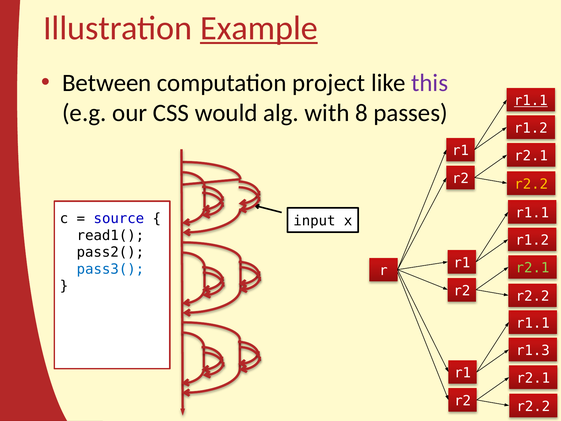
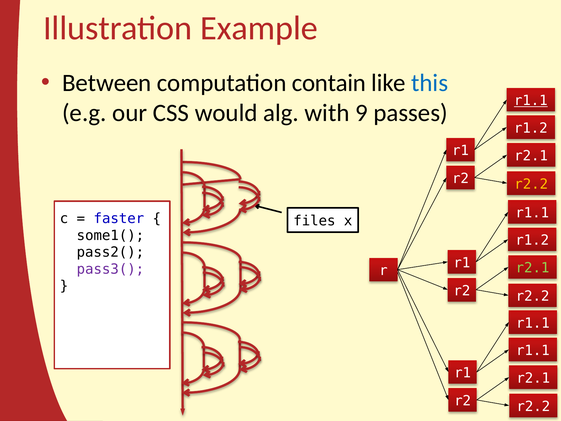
Example underline: present -> none (259, 28)
project: project -> contain (329, 83)
this colour: purple -> blue (430, 83)
8: 8 -> 9 (361, 113)
source: source -> faster (119, 218)
input: input -> files (314, 221)
read1(: read1( -> some1( (110, 235)
pass3( colour: blue -> purple (110, 269)
r1.3: r1.3 -> r1.1 (533, 350)
